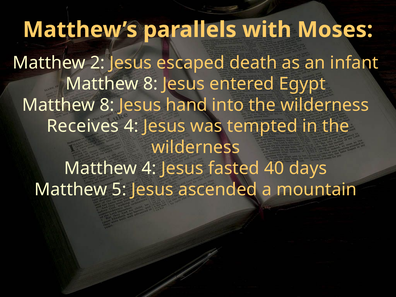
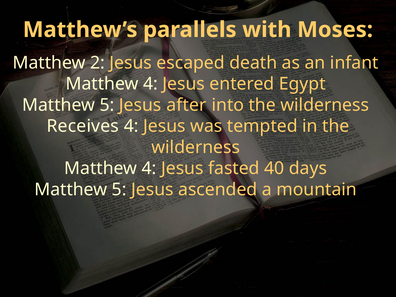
8: 8 -> 4 (150, 84)
8: 8 -> 5 (107, 105)
hand: hand -> after (186, 105)
